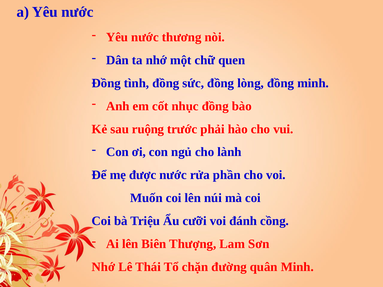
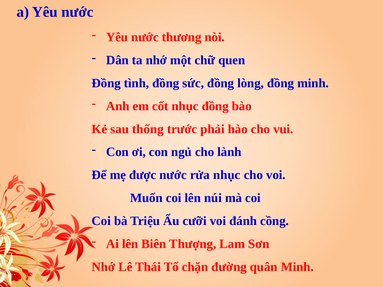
ruộng: ruộng -> thống (148, 129)
rửa phần: phần -> nhục (227, 175)
